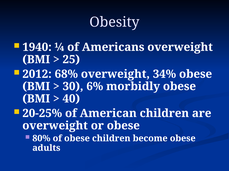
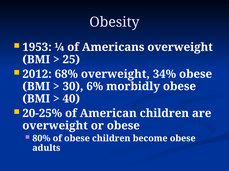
1940: 1940 -> 1953 (37, 47)
